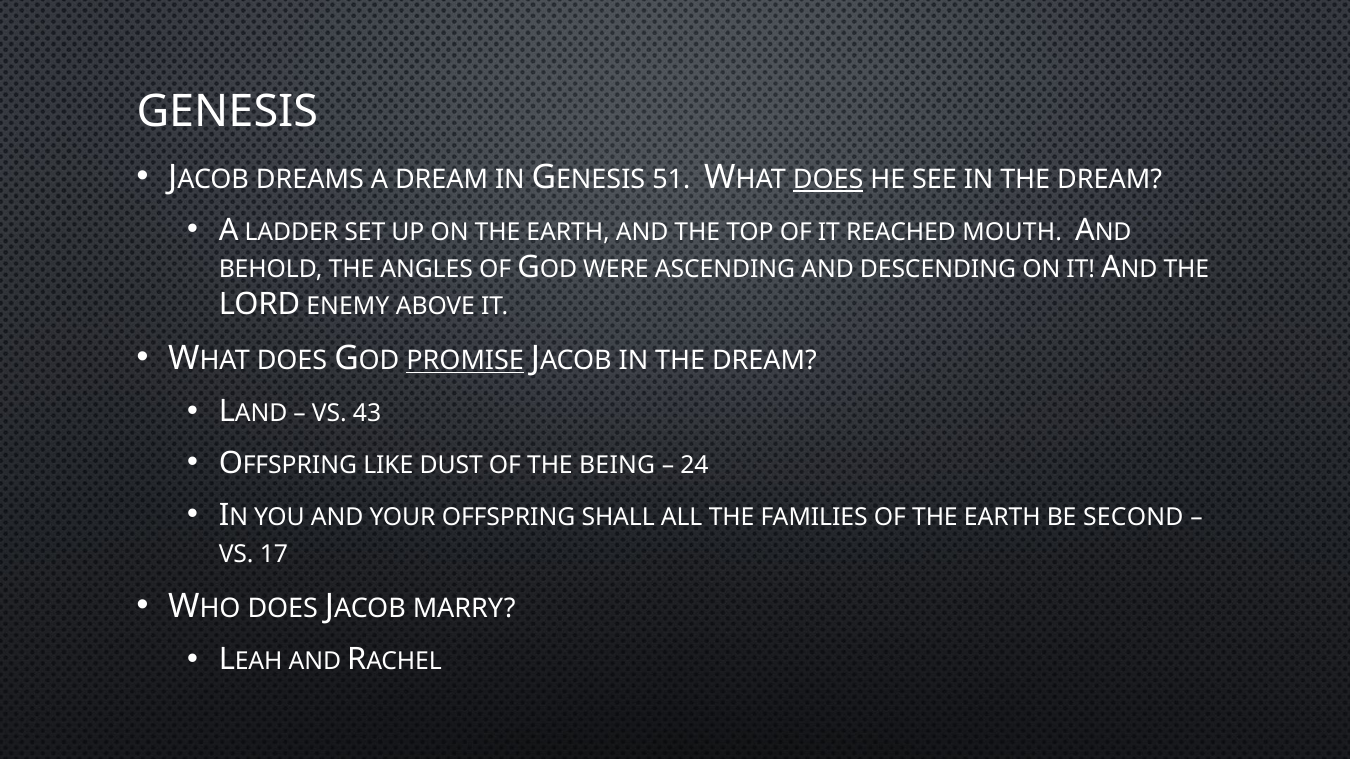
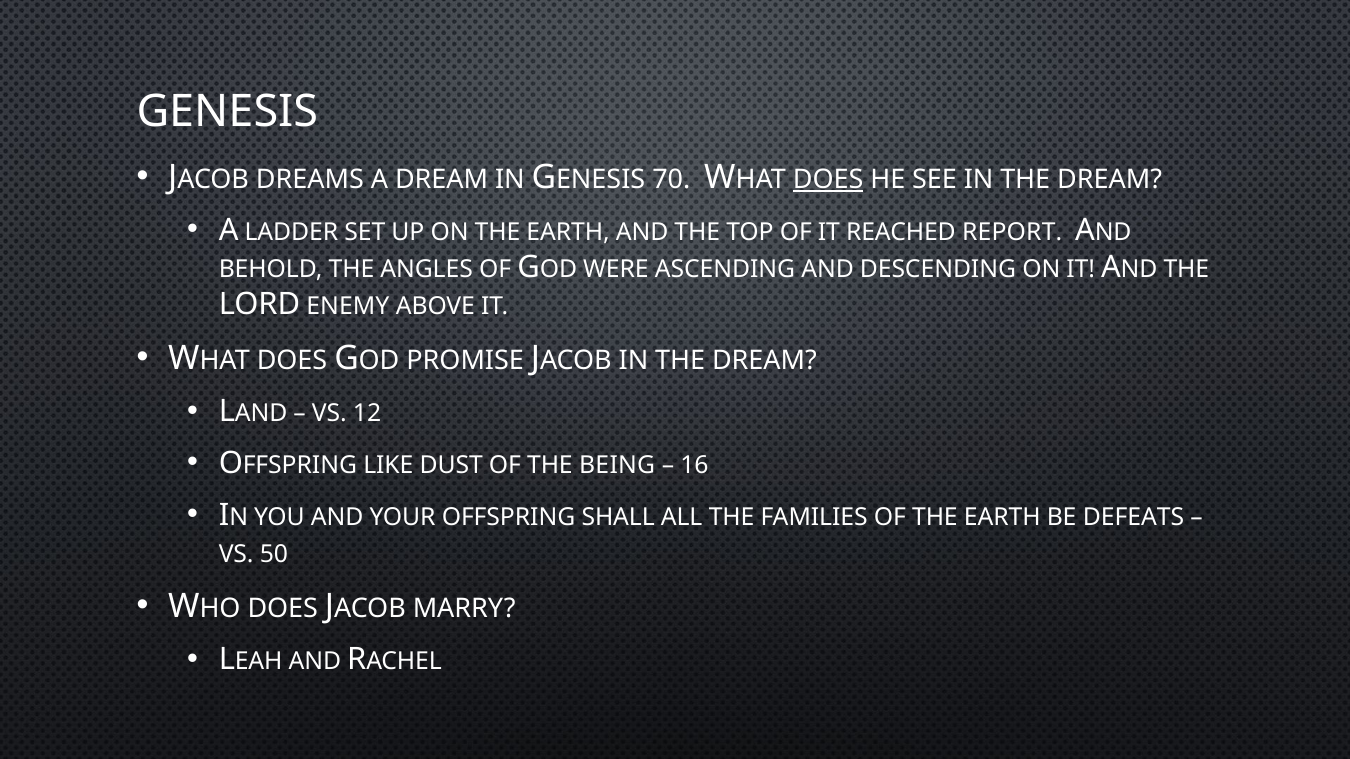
51: 51 -> 70 (671, 179)
MOUTH: MOUTH -> REPORT (1012, 232)
PROMISE underline: present -> none (465, 361)
43: 43 -> 12 (367, 414)
24: 24 -> 16 (694, 466)
SECOND: SECOND -> DEFEATS (1133, 517)
17: 17 -> 50 (274, 554)
